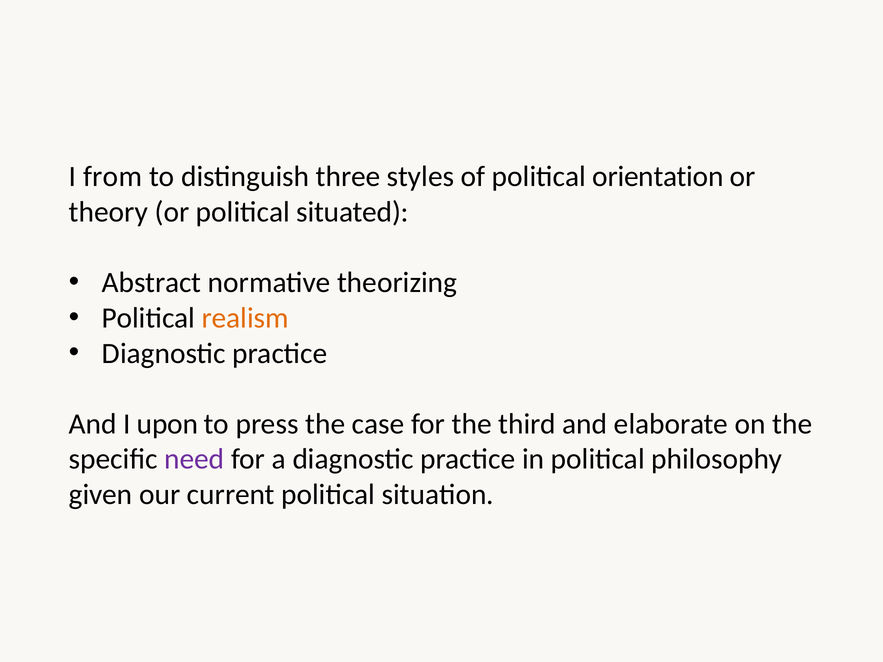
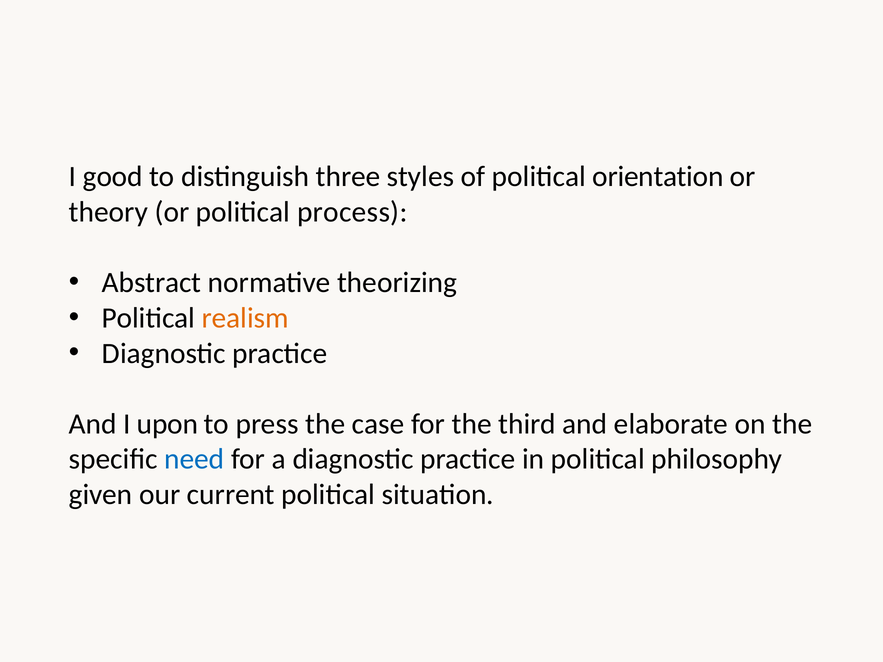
from: from -> good (113, 177)
situated: situated -> process (352, 212)
need colour: purple -> blue (194, 459)
